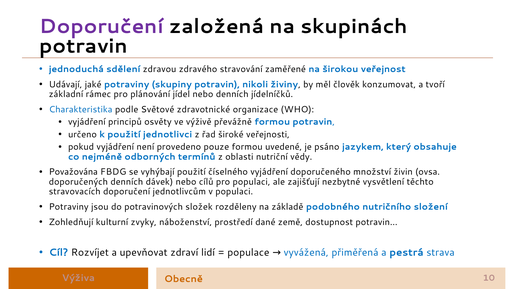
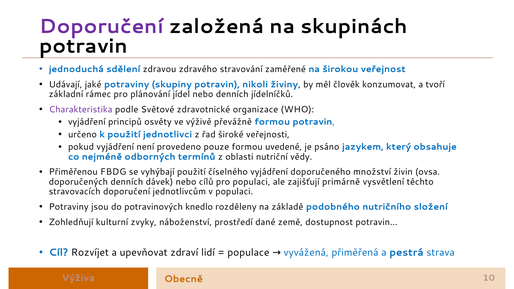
Charakteristika colour: blue -> purple (81, 110)
Považována: Považována -> Přiměřenou (73, 172)
nezbytné: nezbytné -> primárně (341, 182)
složek: složek -> knedlo (199, 207)
